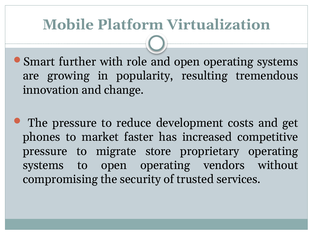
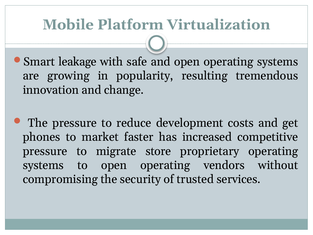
further: further -> leakage (78, 62)
role: role -> safe (137, 62)
